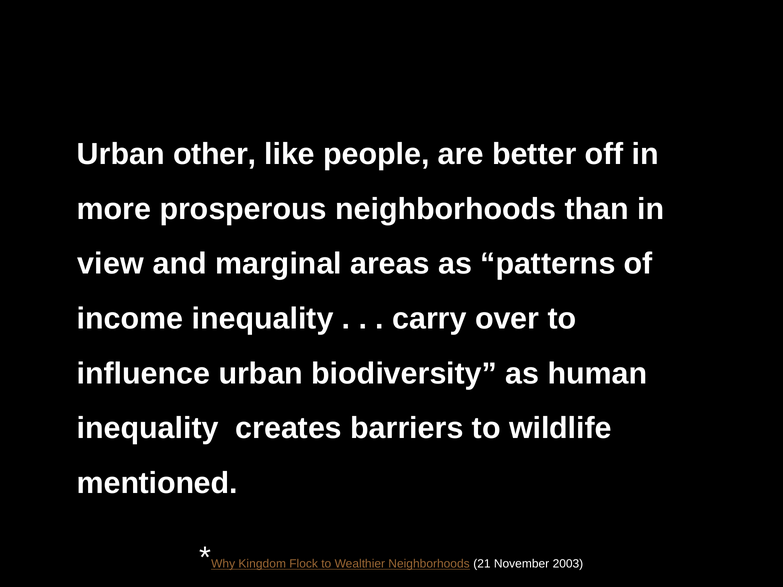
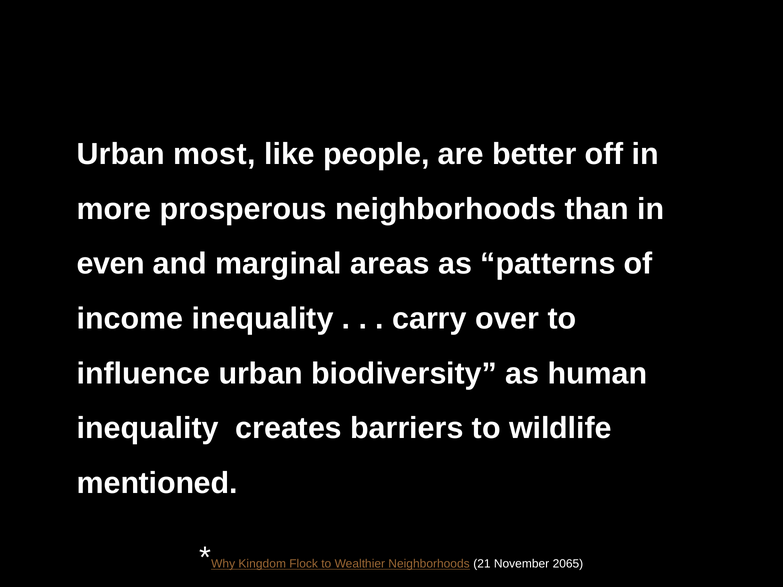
other: other -> most (214, 154)
view: view -> even (111, 264)
2003: 2003 -> 2065 (568, 564)
